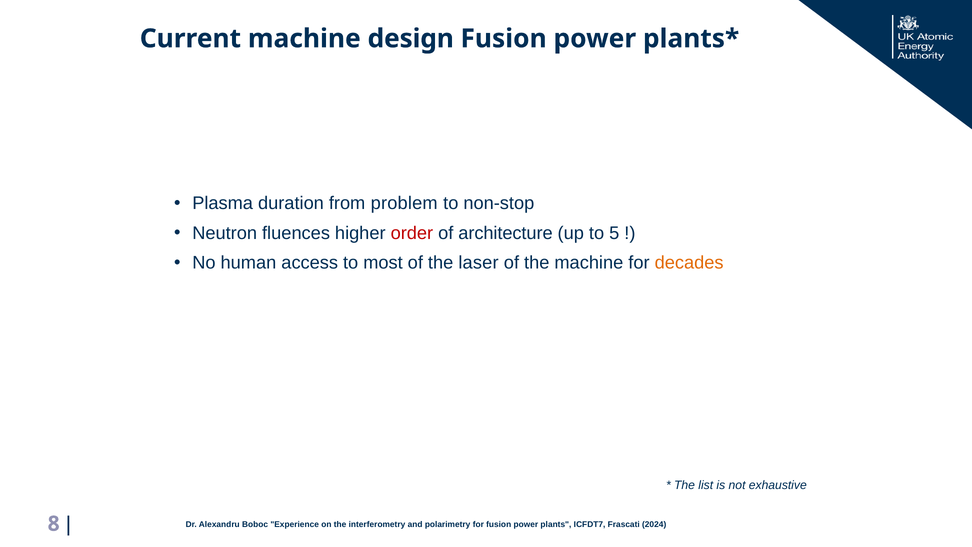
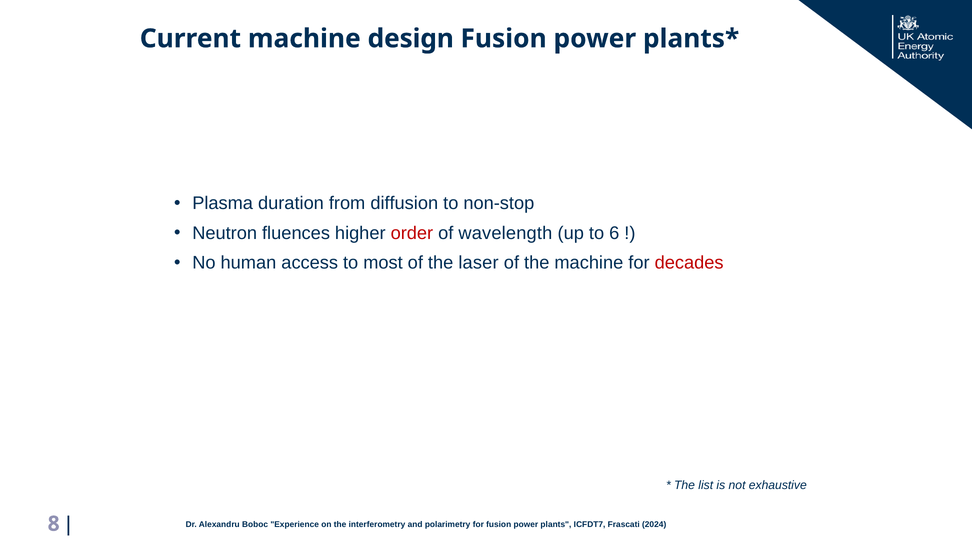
problem: problem -> diffusion (404, 203)
architecture: architecture -> wavelength (505, 233)
5: 5 -> 6 (614, 233)
decades colour: orange -> red (689, 263)
